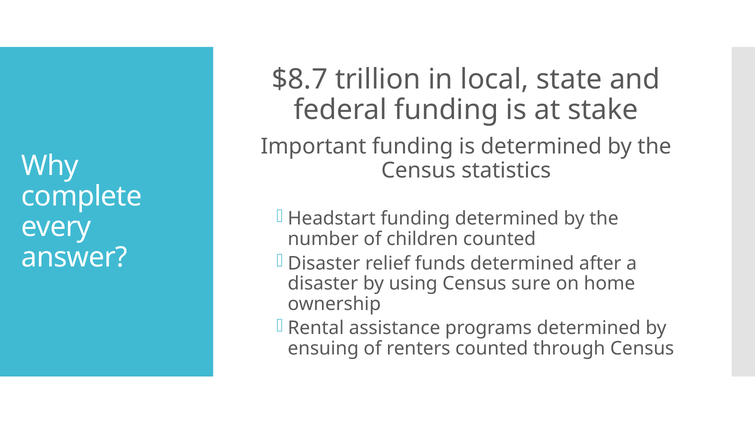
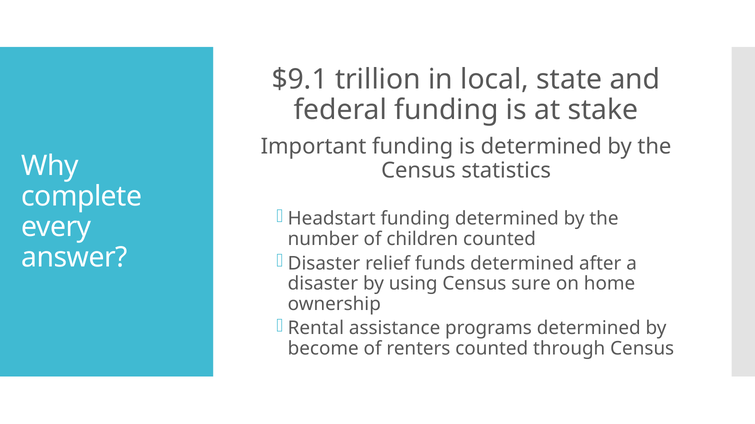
$8.7: $8.7 -> $9.1 (300, 80)
ensuing: ensuing -> become (323, 349)
